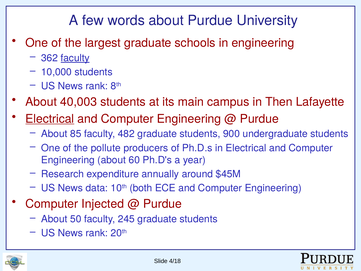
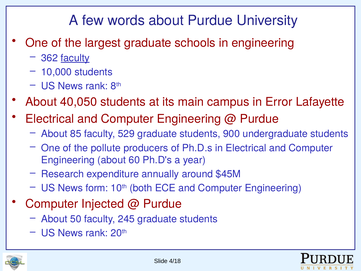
40,003: 40,003 -> 40,050 (79, 102)
Then: Then -> Error (279, 102)
Electrical underline: present -> none (50, 119)
482: 482 -> 529 (126, 134)
data: data -> form (97, 188)
